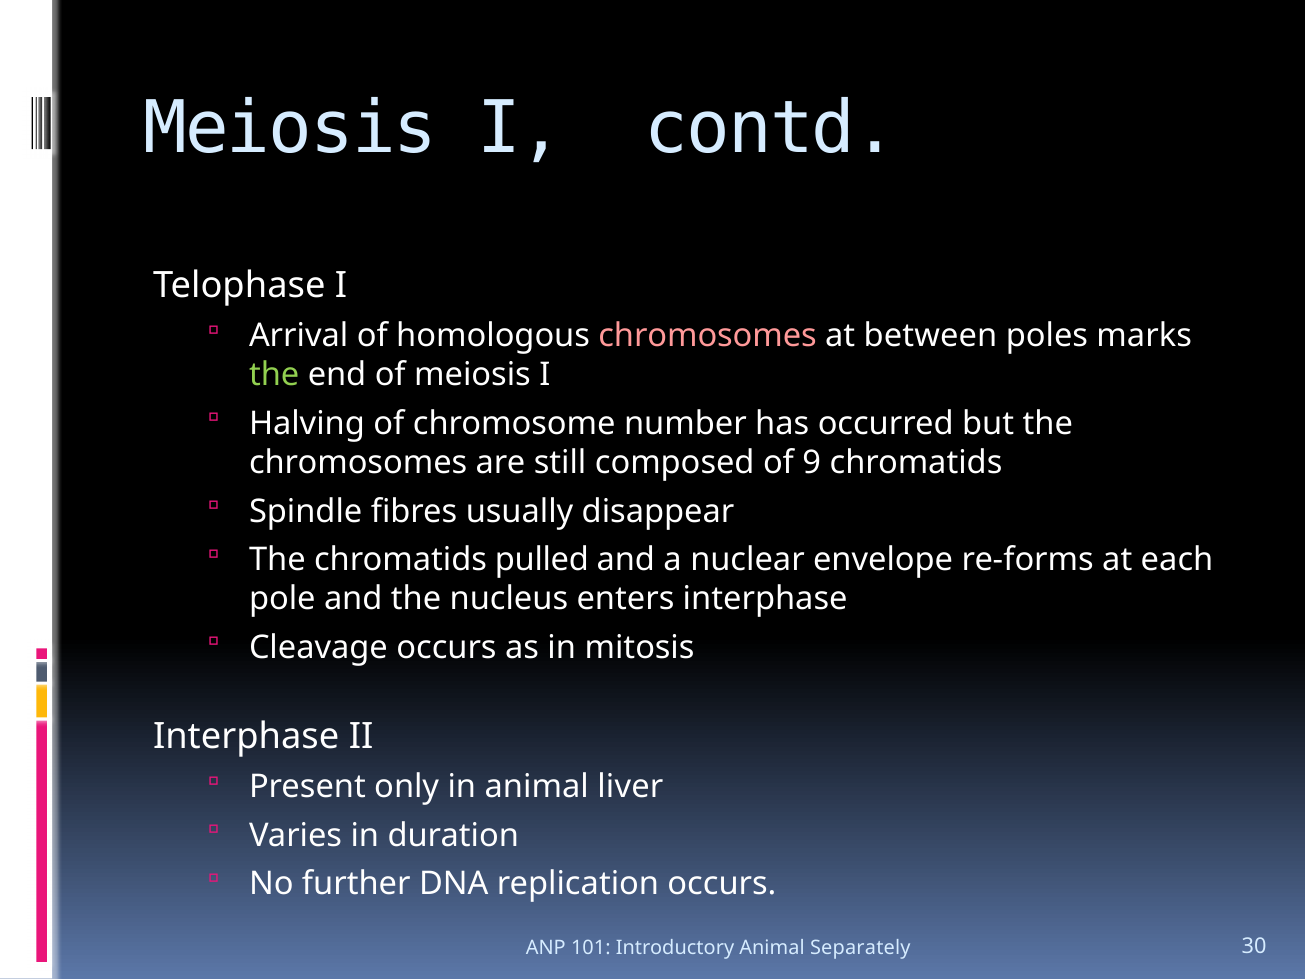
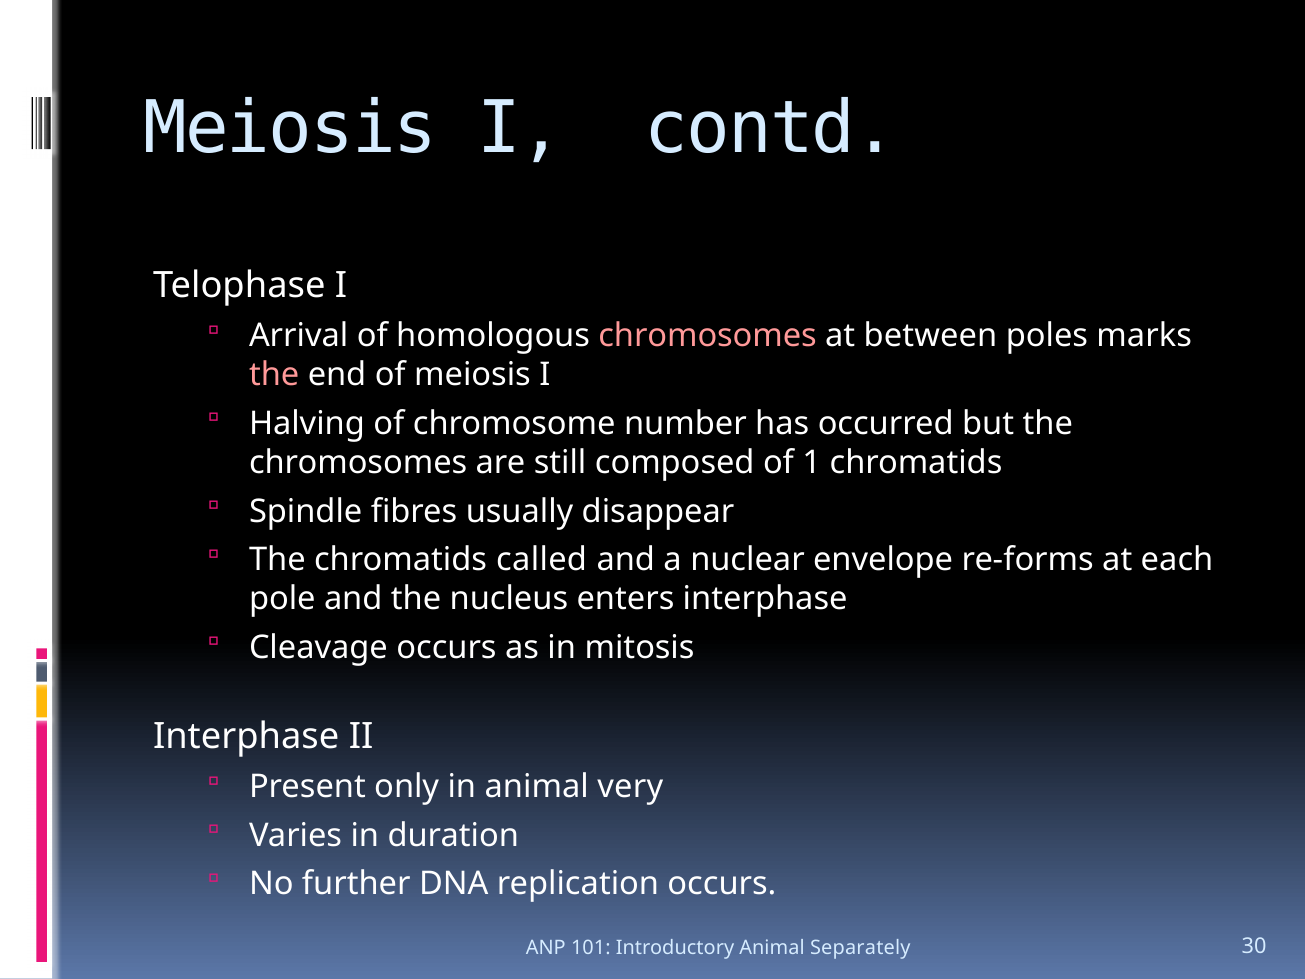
the colour: light green -> pink (274, 375)
9: 9 -> 1 (812, 463)
pulled: pulled -> called (542, 560)
liver: liver -> very (630, 787)
